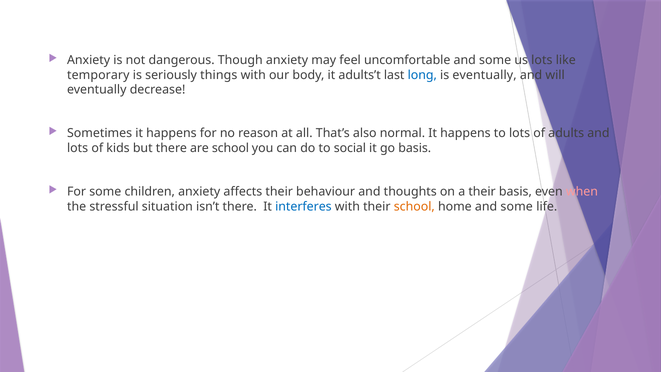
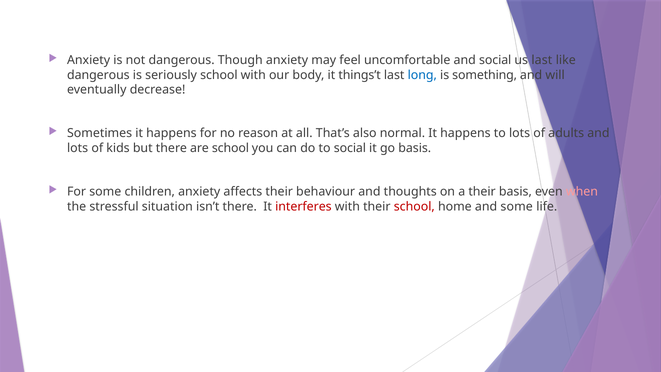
uncomfortable and some: some -> social (495, 60)
us lots: lots -> last (542, 60)
temporary: temporary -> dangerous (98, 75)
seriously things: things -> school (219, 75)
adults’t: adults’t -> things’t (360, 75)
is eventually: eventually -> something (485, 75)
interferes colour: blue -> red (303, 207)
school colour: orange -> red (414, 207)
